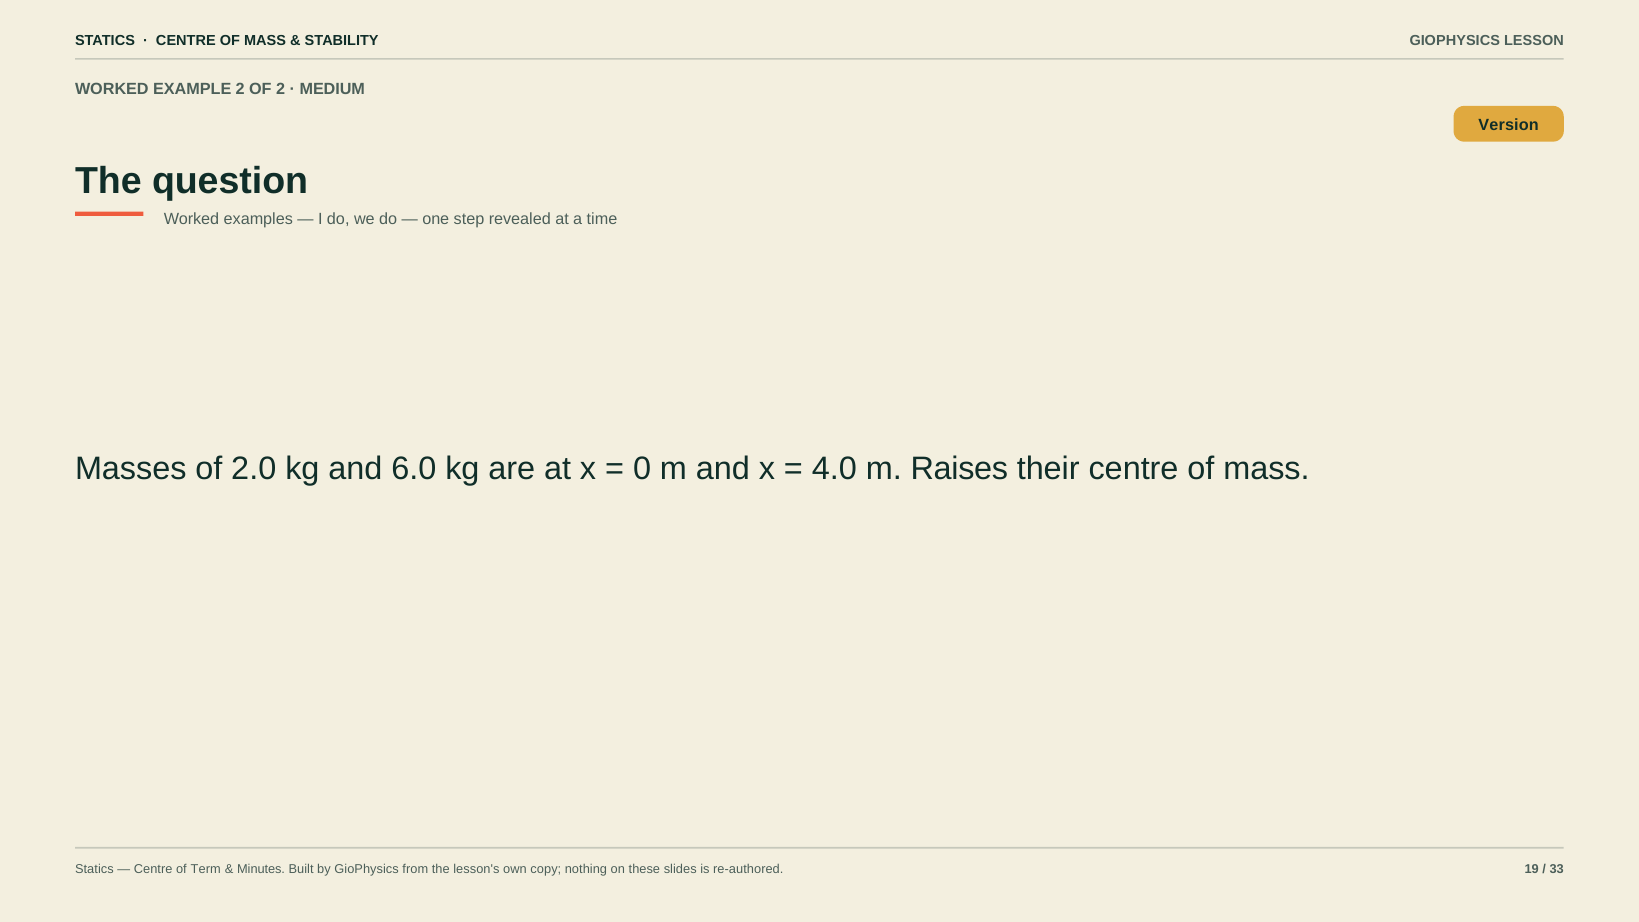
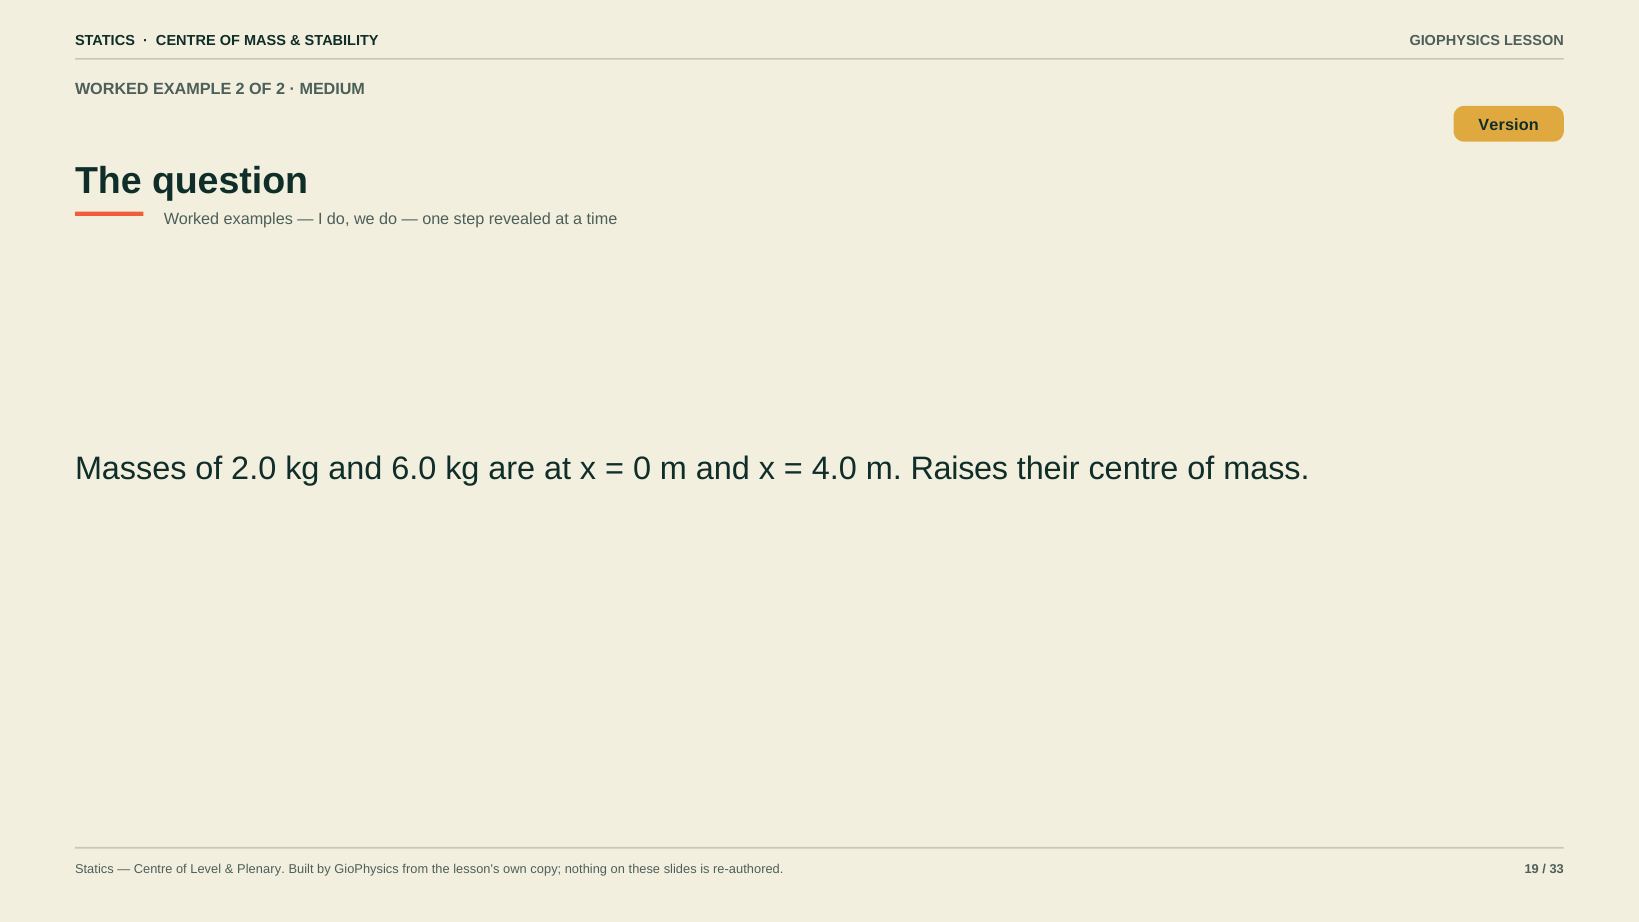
Term: Term -> Level (206, 869)
Minutes: Minutes -> Plenary (261, 869)
